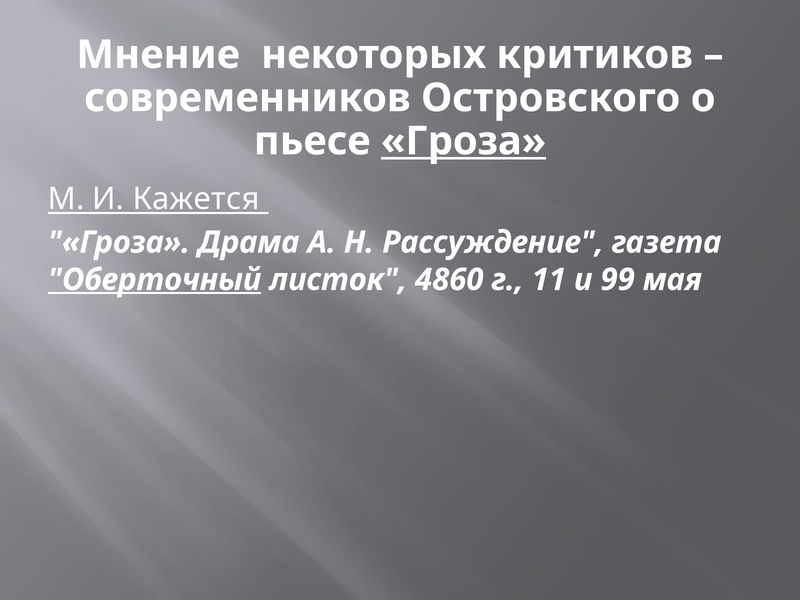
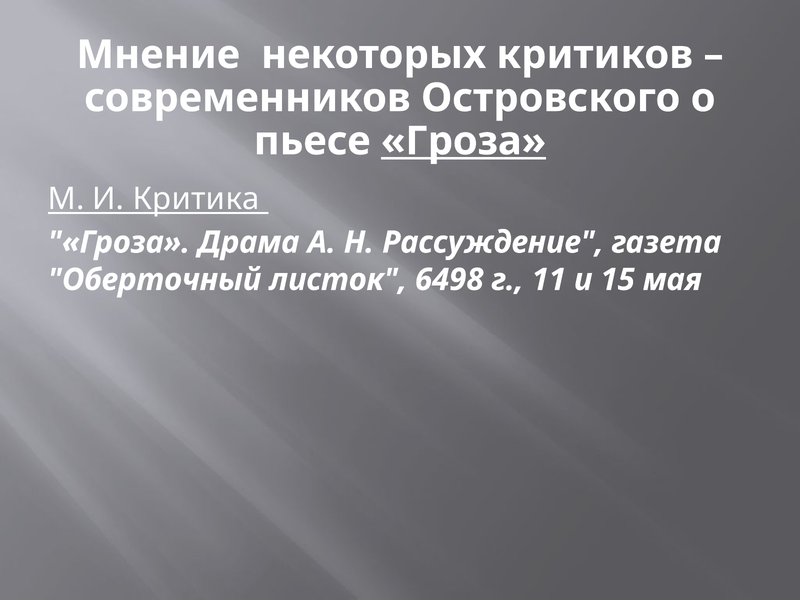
Кажется: Кажется -> Критика (196, 199)
Оберточный underline: present -> none (155, 280)
4860: 4860 -> 6498 (449, 280)
99: 99 -> 15 (618, 280)
